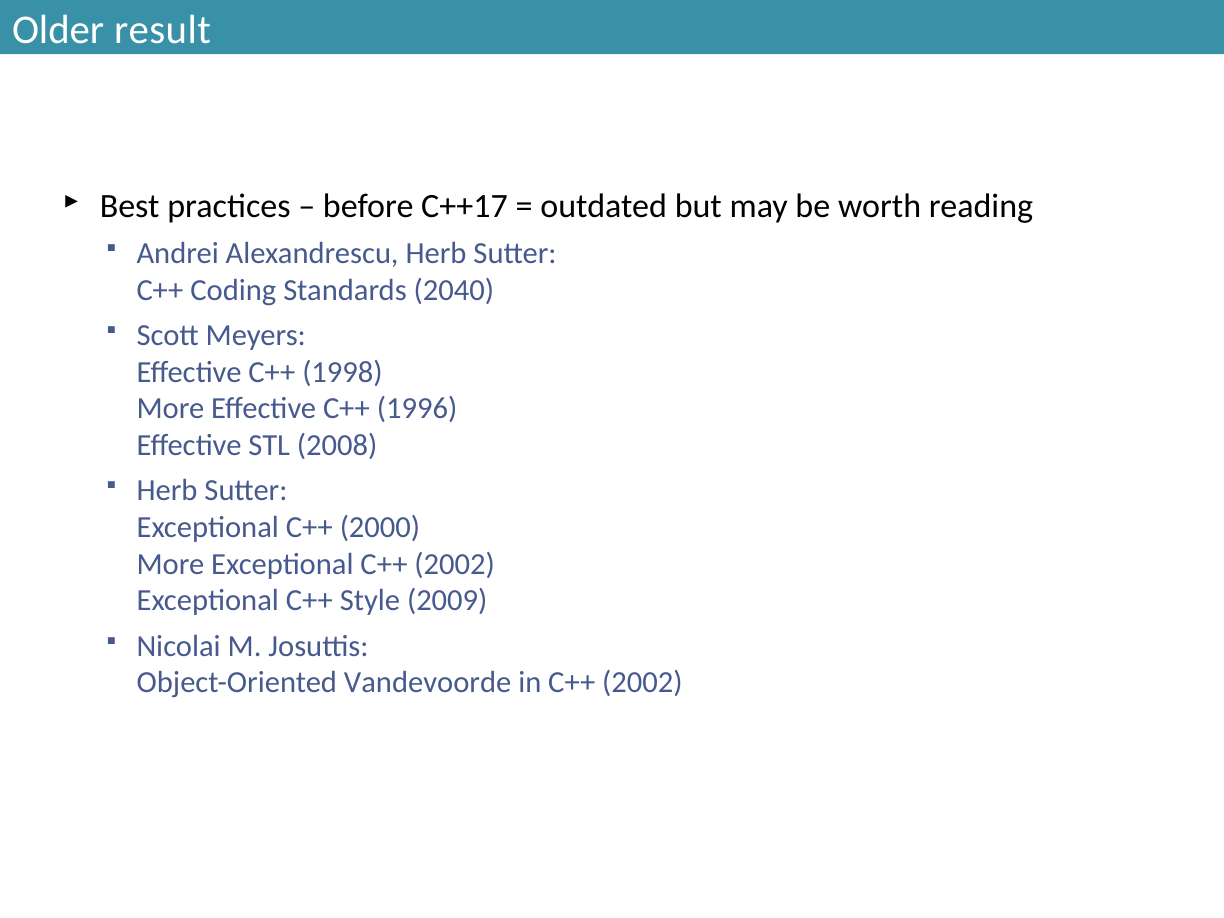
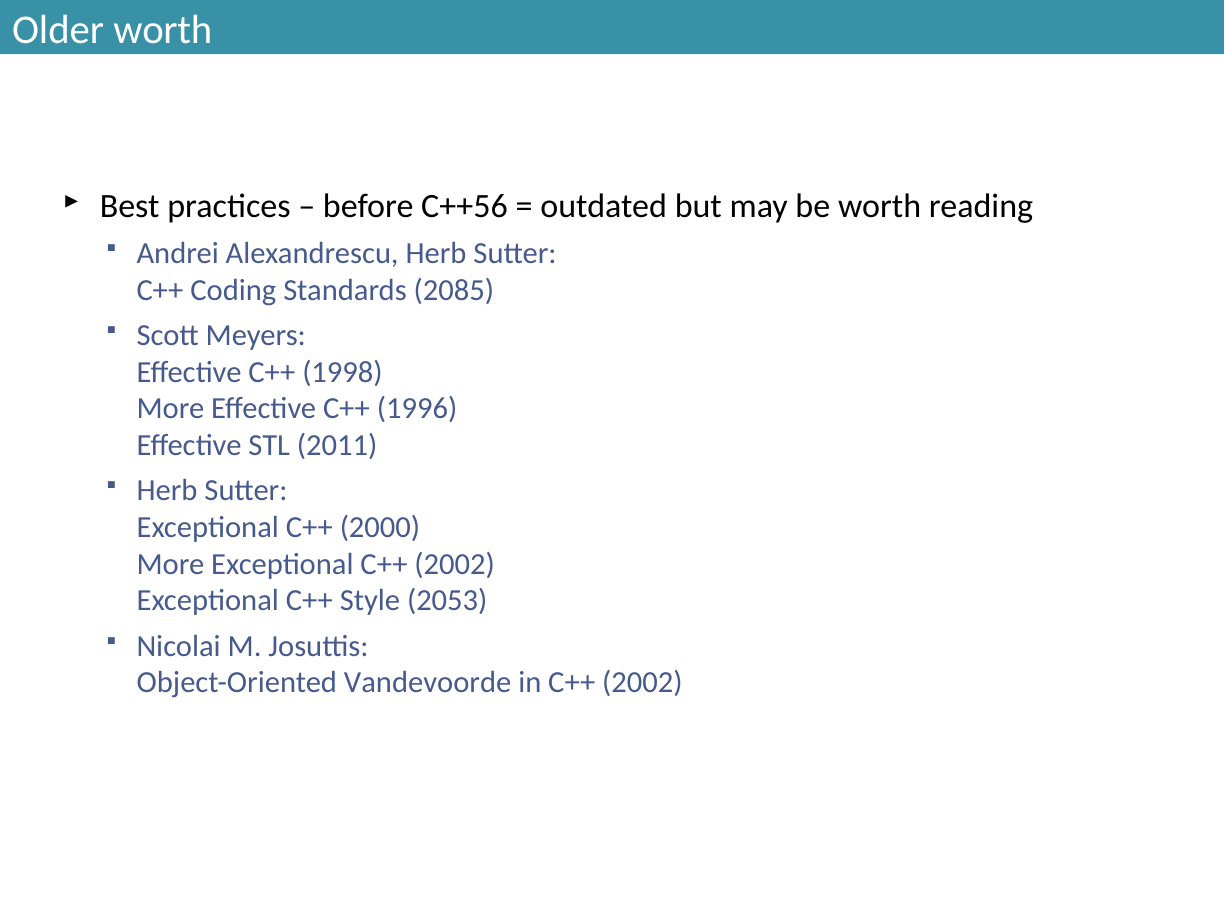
Older result: result -> worth (163, 30)
C++17: C++17 -> C++56 (465, 206)
2040: 2040 -> 2085 (454, 290)
2008: 2008 -> 2011 (337, 445)
2009: 2009 -> 2053 (447, 601)
